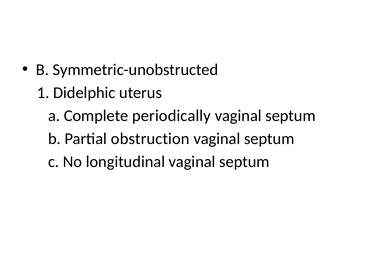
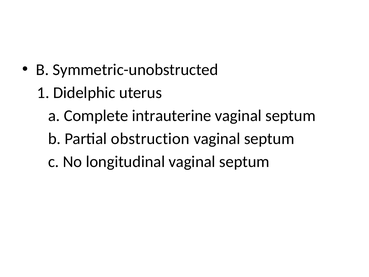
periodically: periodically -> intrauterine (172, 116)
